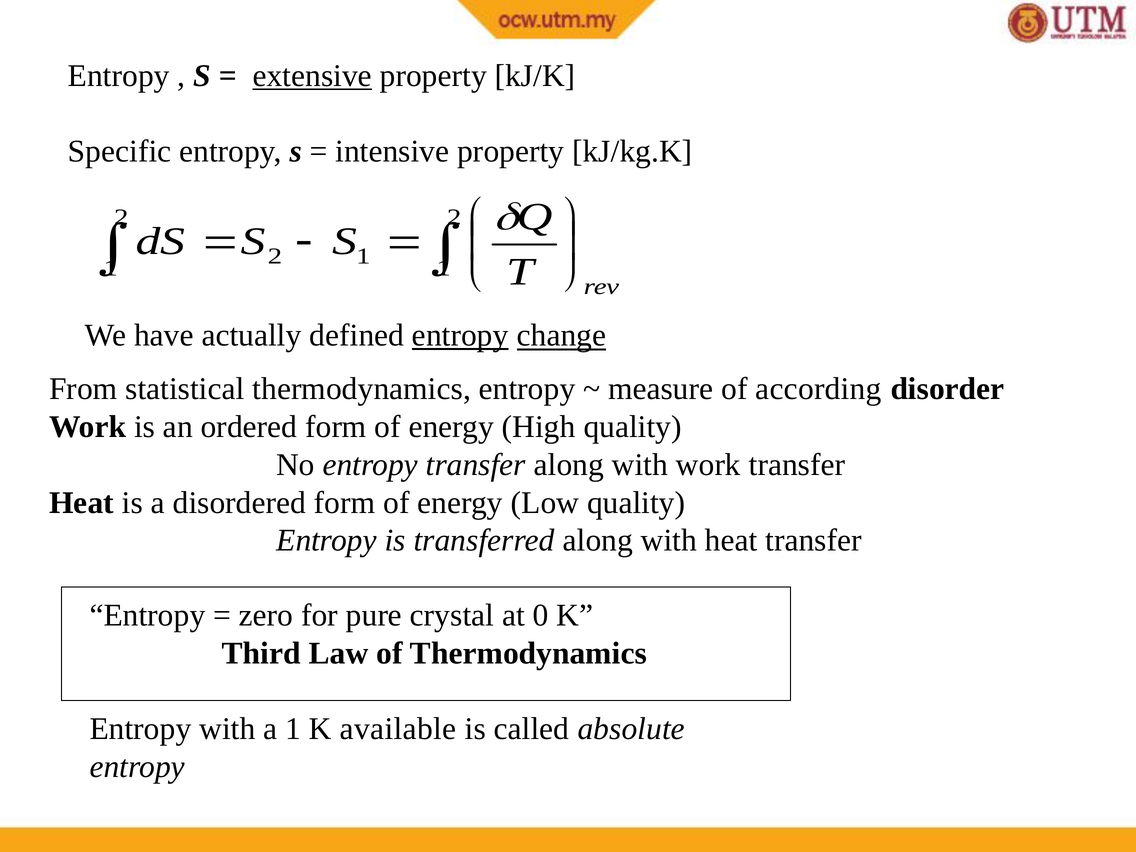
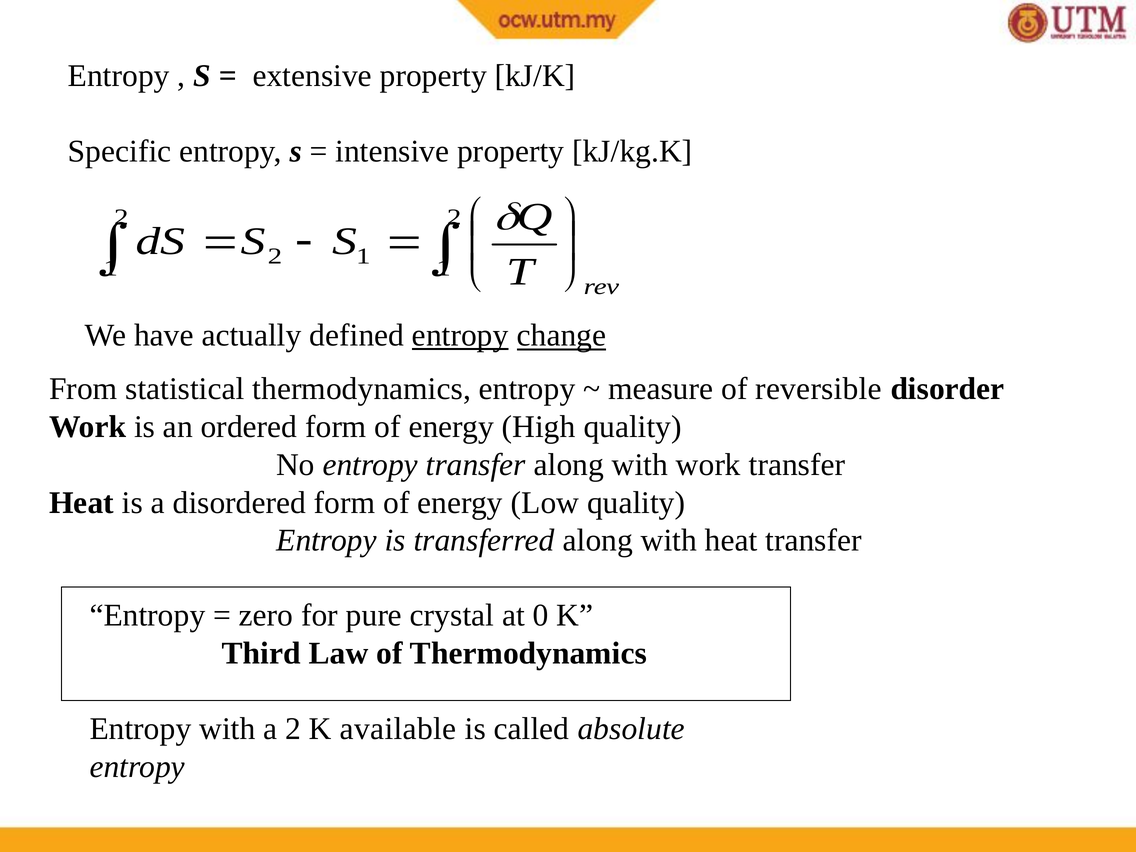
extensive underline: present -> none (312, 76)
according: according -> reversible (818, 389)
a 1: 1 -> 2 (293, 729)
